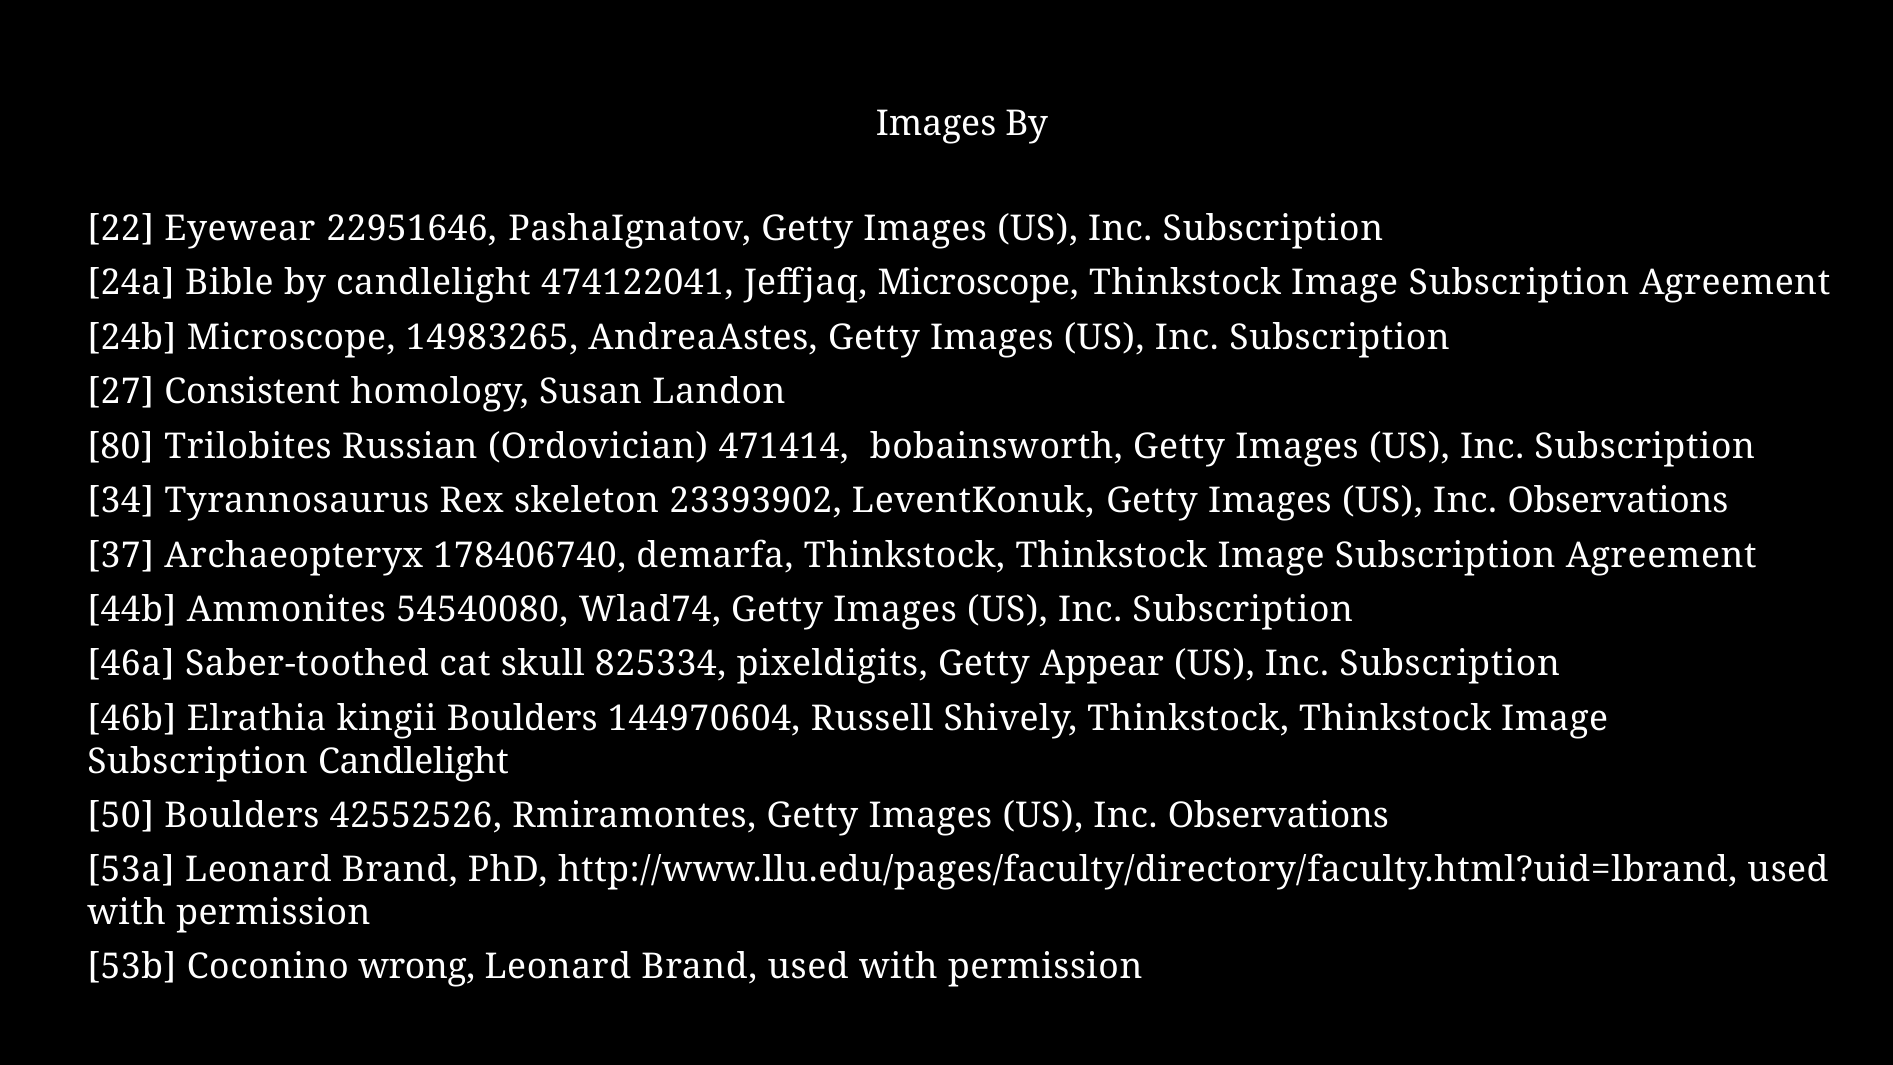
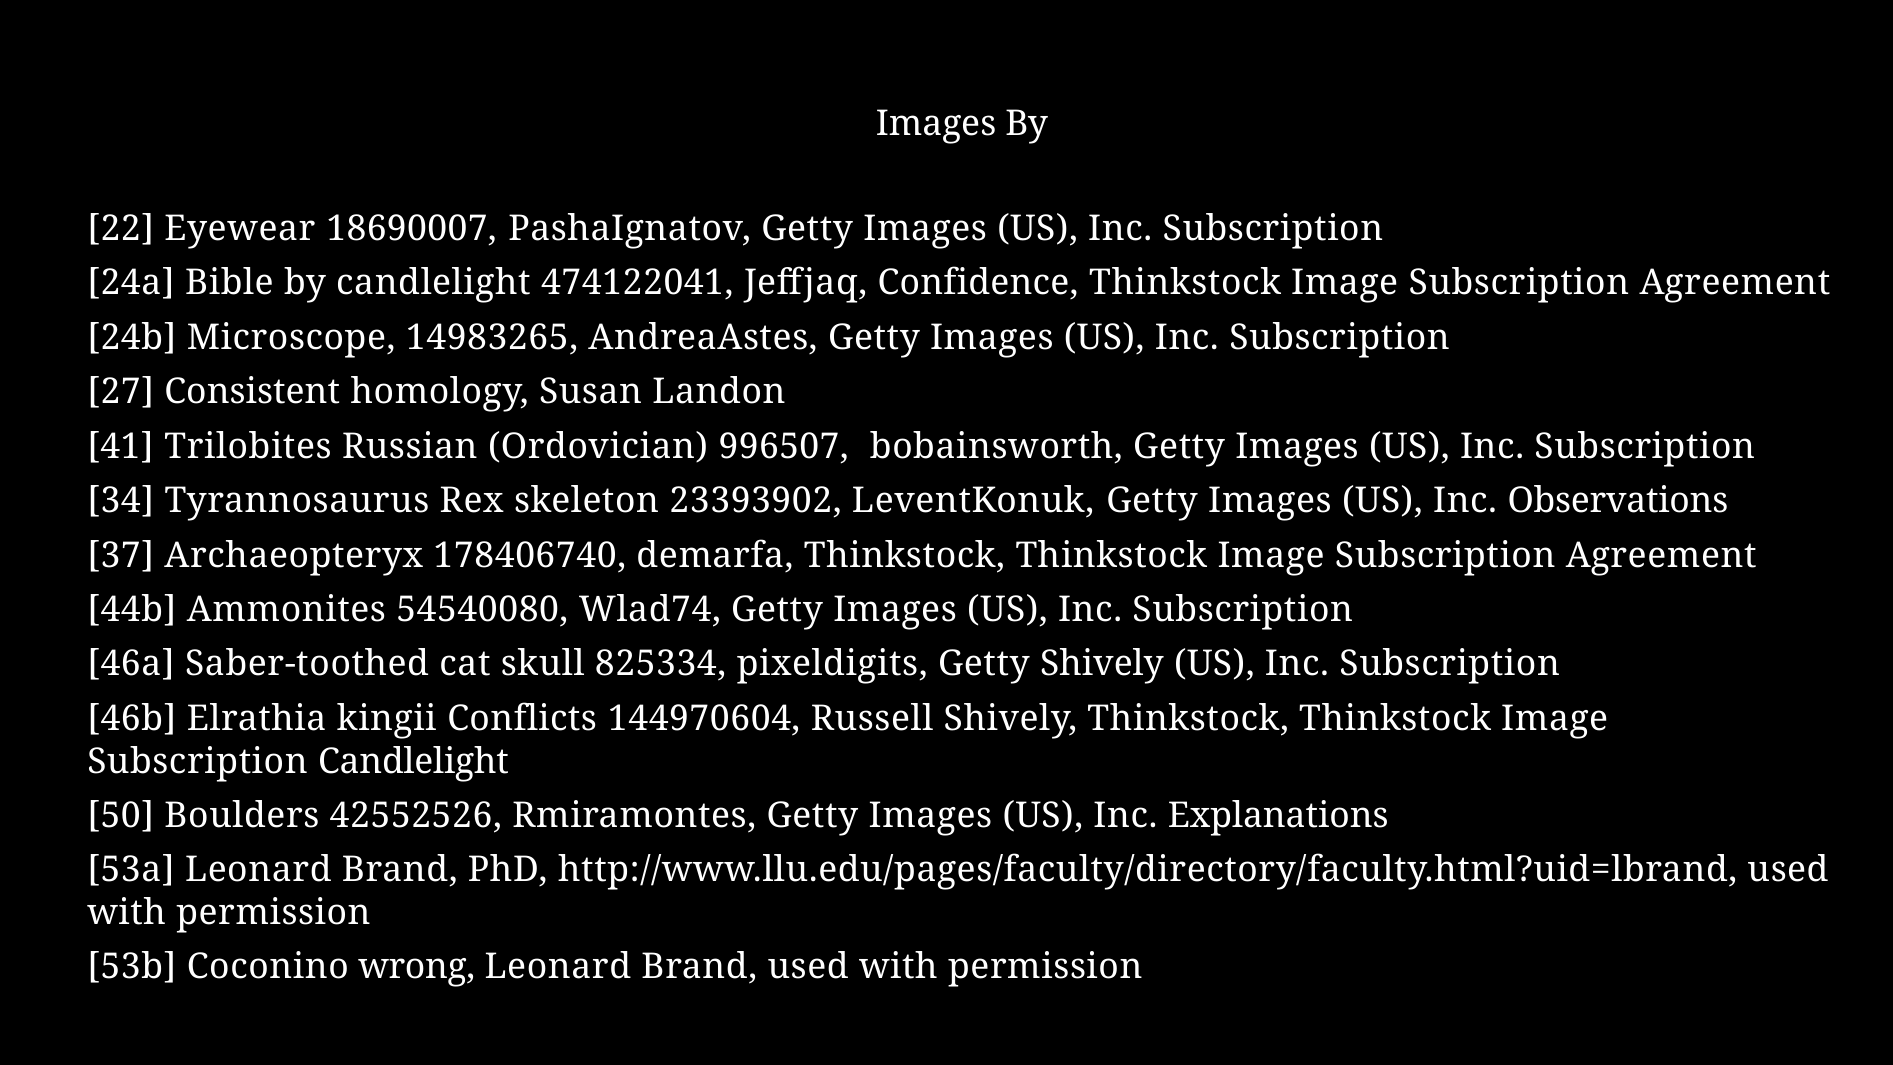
22951646: 22951646 -> 18690007 (412, 229)
Jeffjaq Microscope: Microscope -> Confidence (978, 283)
80: 80 -> 41 (120, 446)
471414: 471414 -> 996507 (784, 446)
Getty Appear: Appear -> Shively (1102, 664)
kingii Boulders: Boulders -> Conflicts (522, 719)
Observations: Observations -> Explanations (1278, 816)
